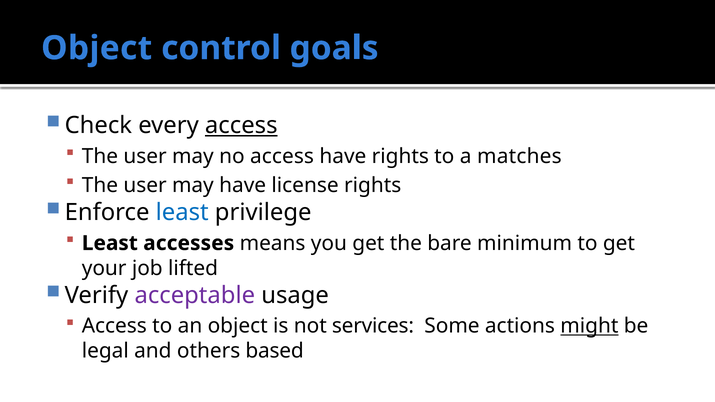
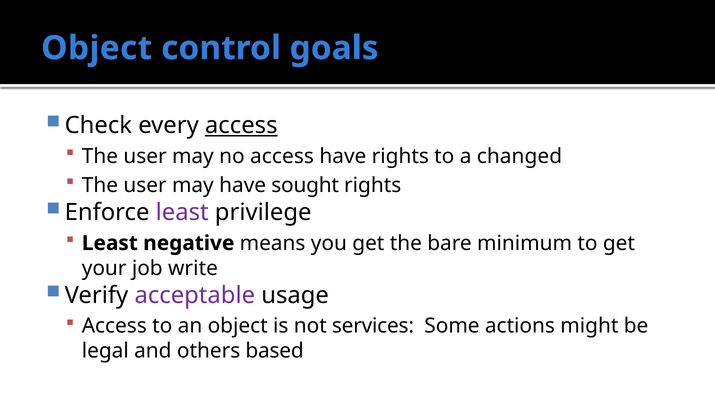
matches: matches -> changed (519, 156)
license: license -> sought (305, 185)
least colour: blue -> purple (182, 212)
accesses: accesses -> negative (189, 243)
lifted: lifted -> write (193, 268)
might underline: present -> none (589, 326)
